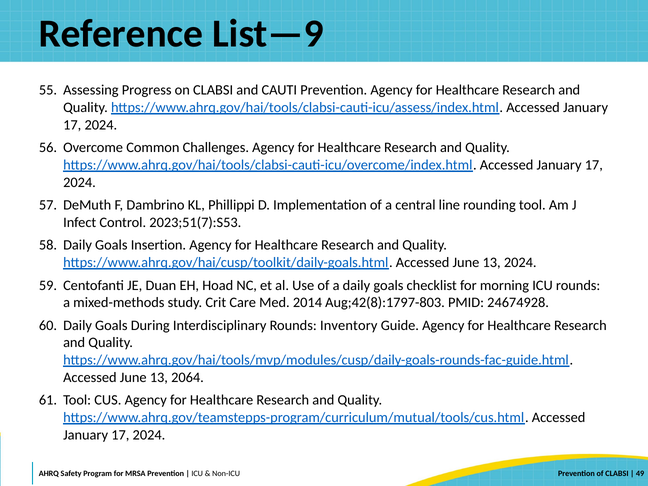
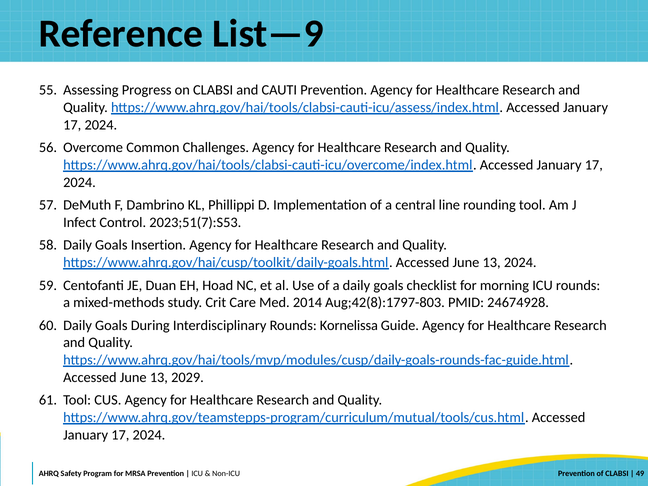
Inventory: Inventory -> Kornelissa (349, 325)
2064: 2064 -> 2029 (188, 377)
